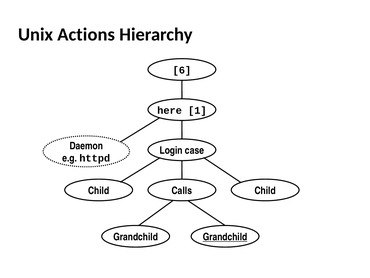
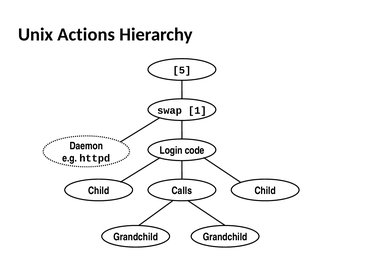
6: 6 -> 5 (182, 70)
here: here -> swap (170, 110)
case: case -> code (195, 150)
Grandchild underline: present -> none (225, 237)
